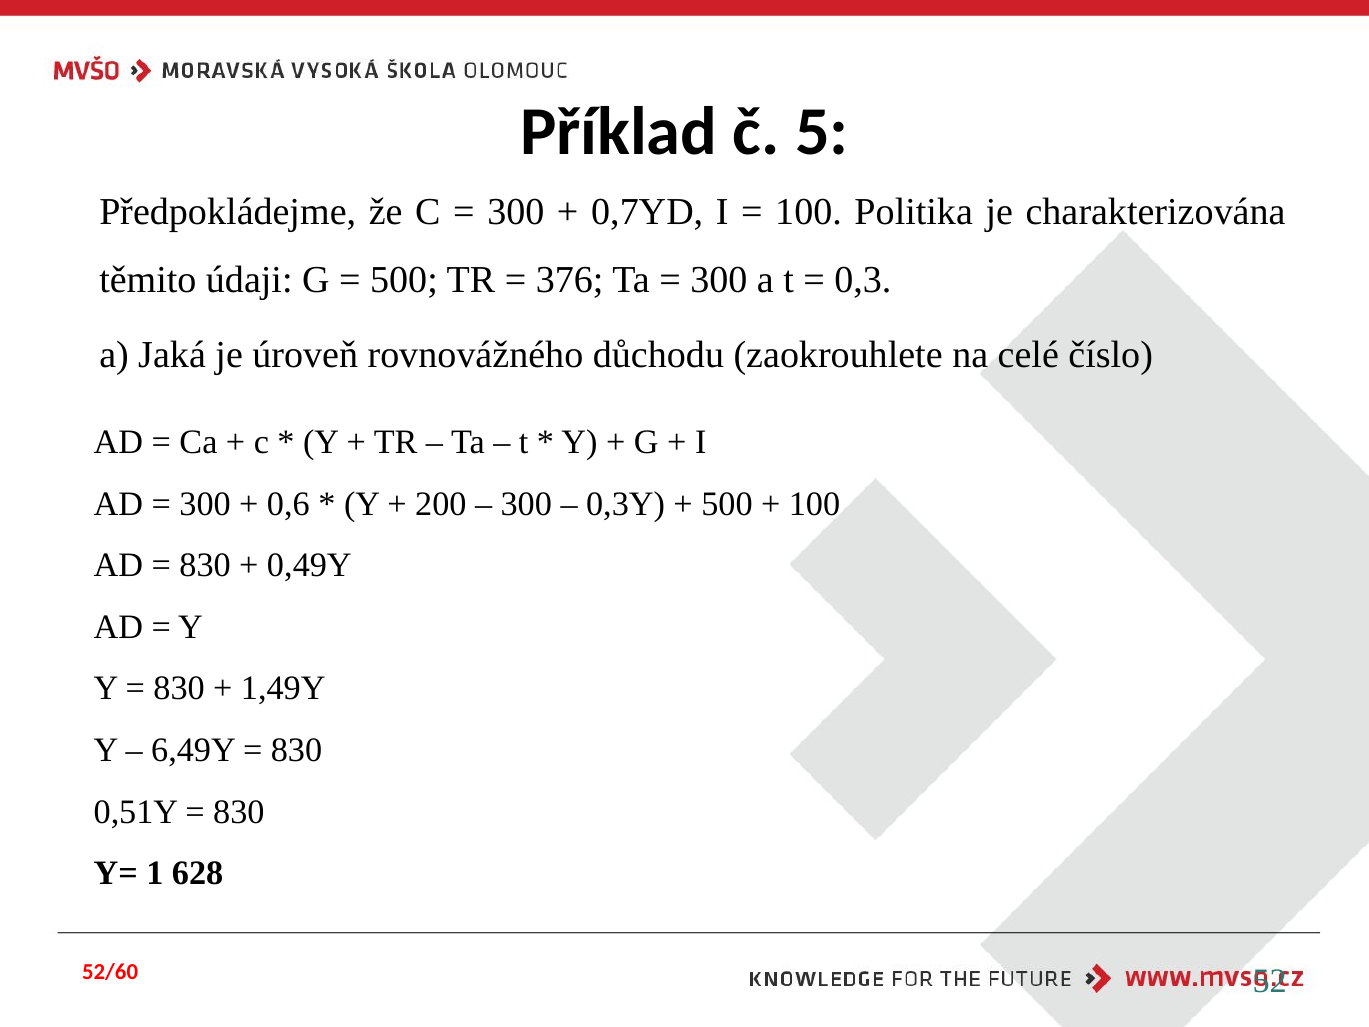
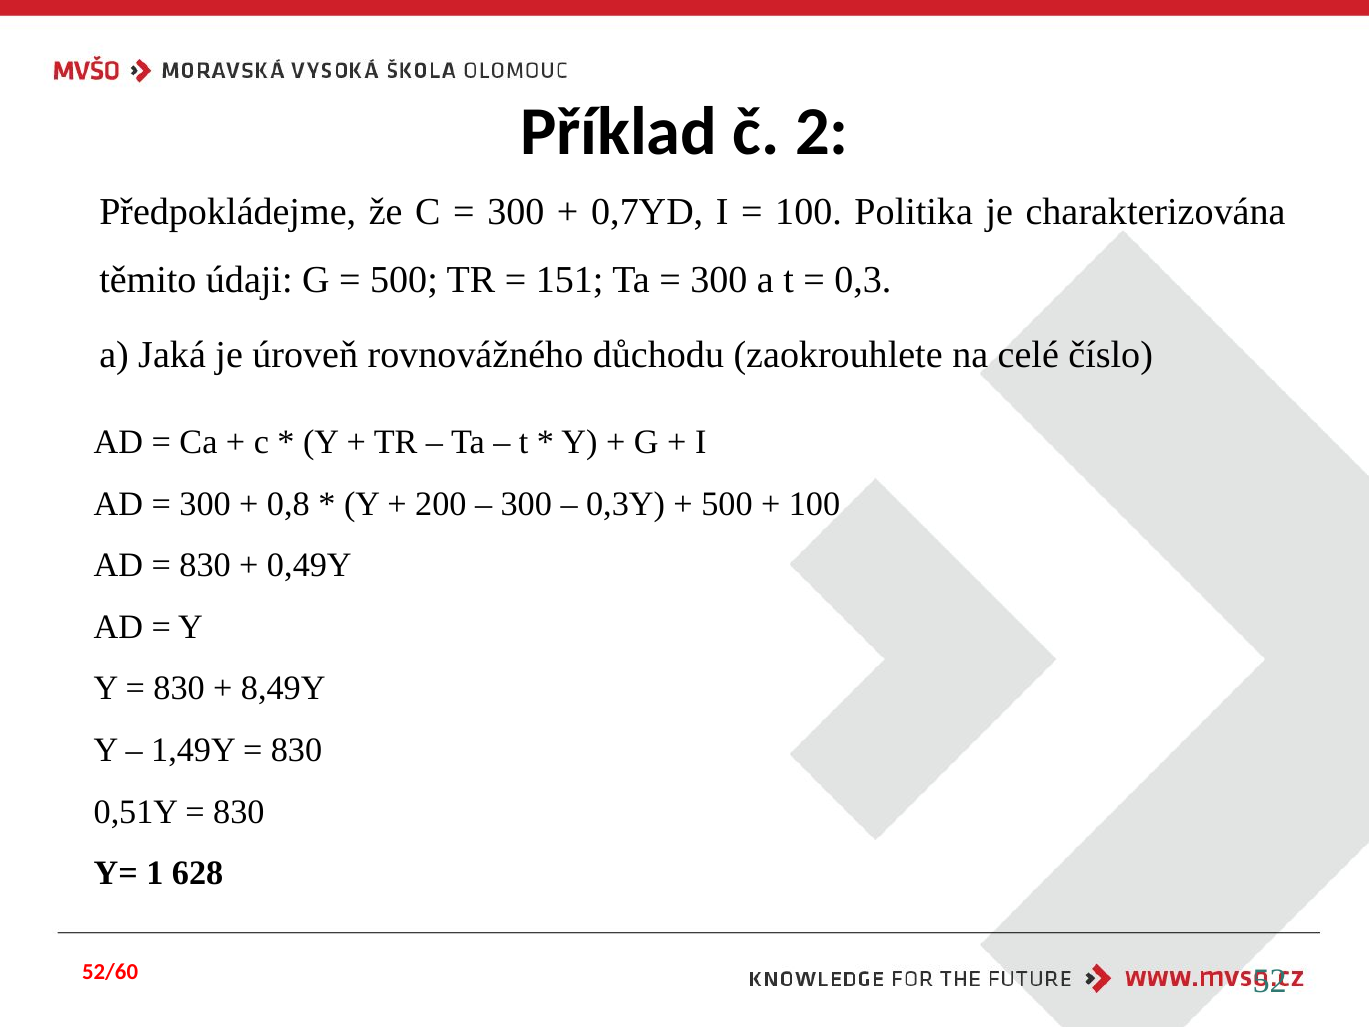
5: 5 -> 2 (822, 131)
376: 376 -> 151 (570, 280)
0,6: 0,6 -> 0,8 (288, 504)
1,49Y: 1,49Y -> 8,49Y (283, 688)
6,49Y: 6,49Y -> 1,49Y (193, 750)
